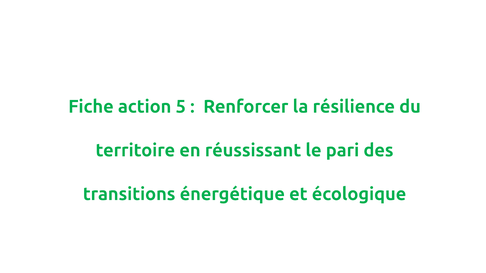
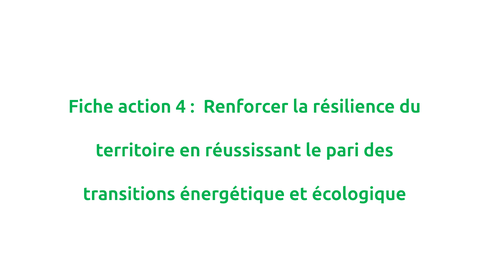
5: 5 -> 4 (181, 107)
